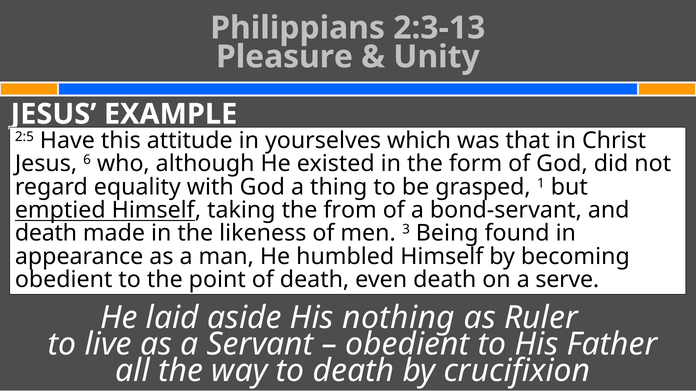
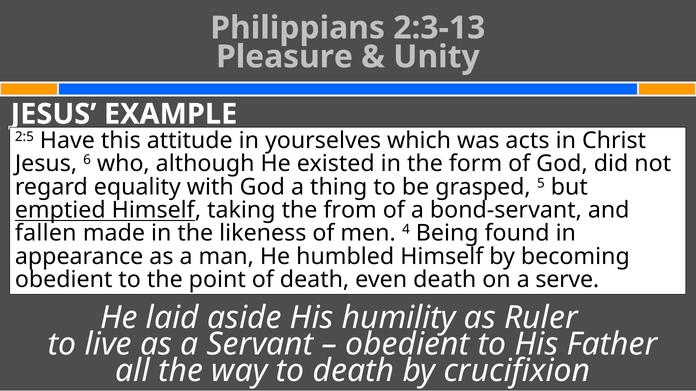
that: that -> acts (528, 141)
1: 1 -> 5 (541, 183)
death: death -> fallen (46, 234)
3: 3 -> 4 (406, 230)
nothing: nothing -> humility (399, 318)
